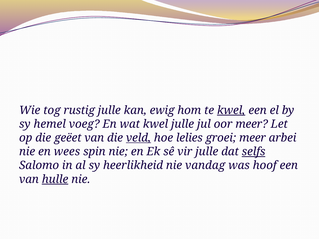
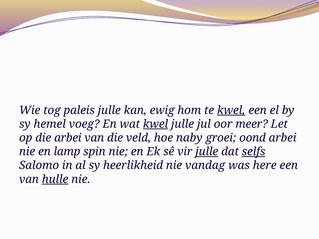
rustig: rustig -> paleis (79, 110)
kwel underline: none -> present (156, 124)
die geëet: geëet -> arbei (68, 138)
veld underline: present -> none (138, 138)
lelies: lelies -> naby (189, 138)
groei meer: meer -> oond (253, 138)
wees: wees -> lamp (67, 152)
julle underline: none -> present (207, 152)
hoof: hoof -> here (265, 166)
